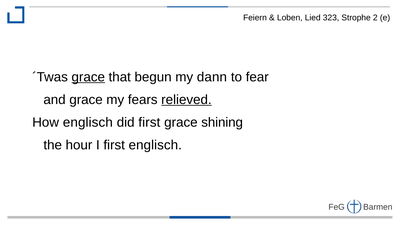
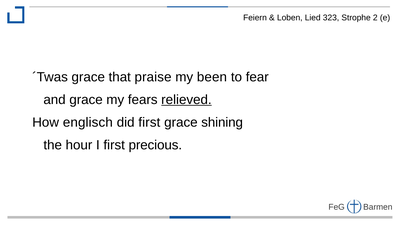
grace underline: present -> none (88, 77)
begun: begun -> praise (153, 77)
dann: dann -> been (212, 77)
first englisch: englisch -> precious (155, 145)
